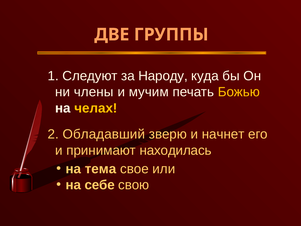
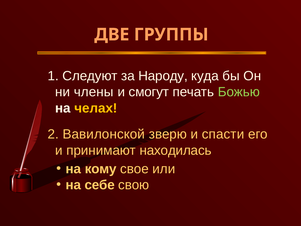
мучим: мучим -> смогут (149, 92)
Божью colour: yellow -> light green (239, 92)
Обладавший: Обладавший -> Вавилонской (104, 134)
начнет: начнет -> спасти (223, 134)
тема: тема -> кому (101, 169)
